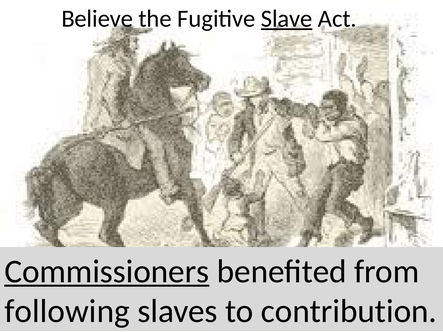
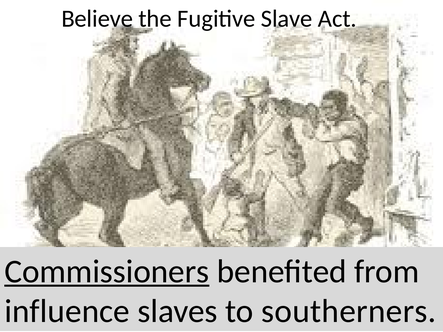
Slave underline: present -> none (287, 19)
following: following -> influence (67, 312)
contribution: contribution -> southerners (349, 312)
